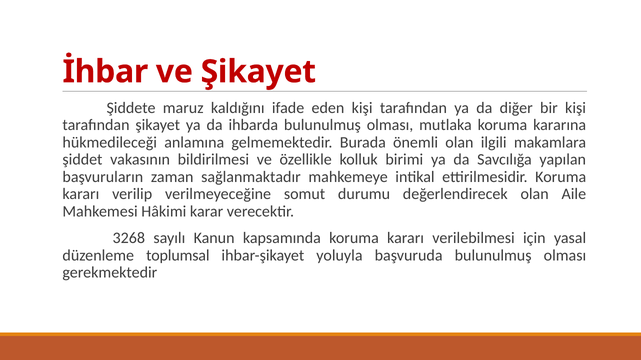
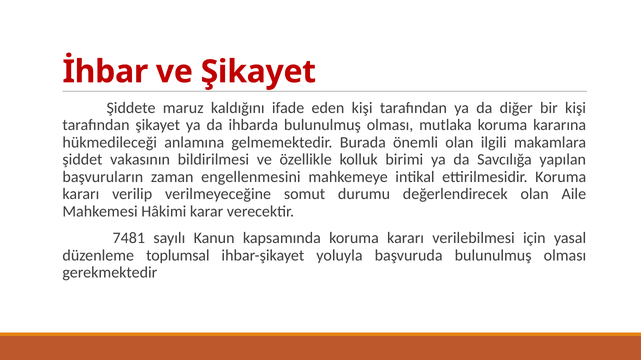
sağlanmaktadır: sağlanmaktadır -> engellenmesini (251, 177)
3268: 3268 -> 7481 (129, 238)
